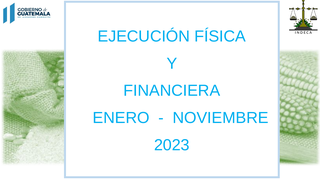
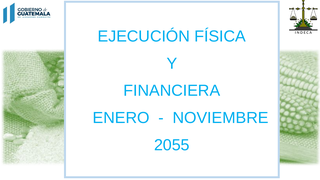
2023: 2023 -> 2055 (172, 145)
